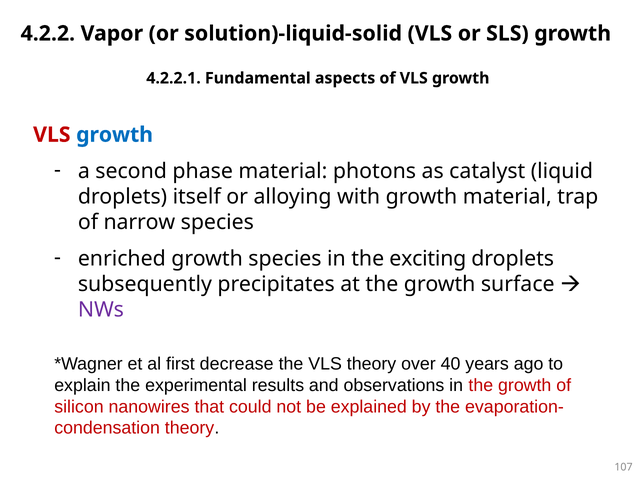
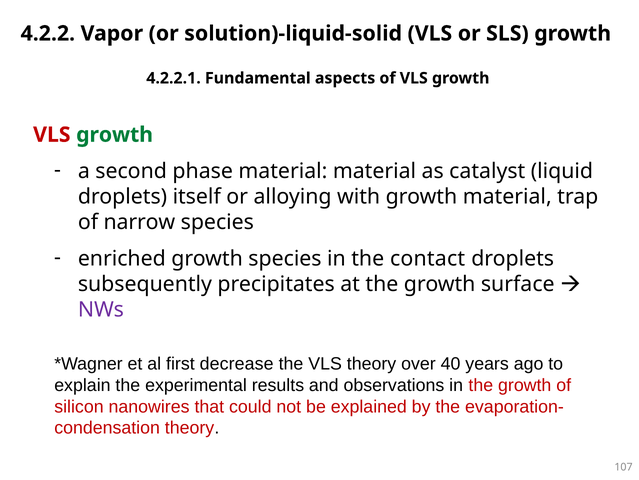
growth colour: blue -> green (115, 135)
material photons: photons -> material (374, 171)
exciting: exciting -> contact (428, 258)
